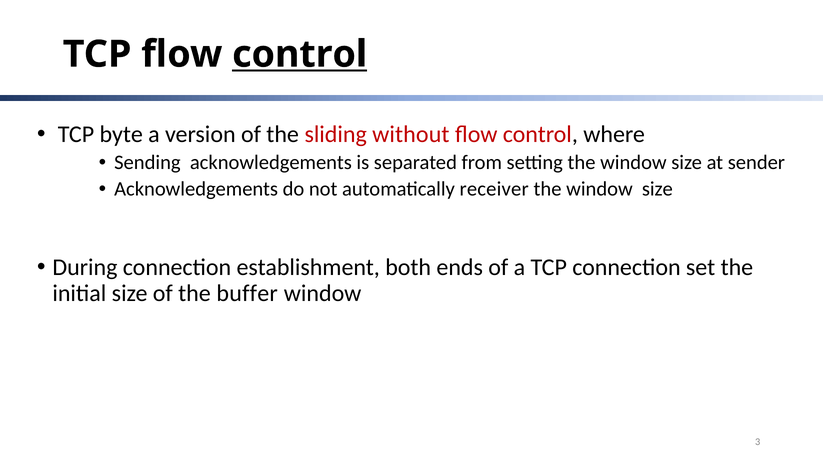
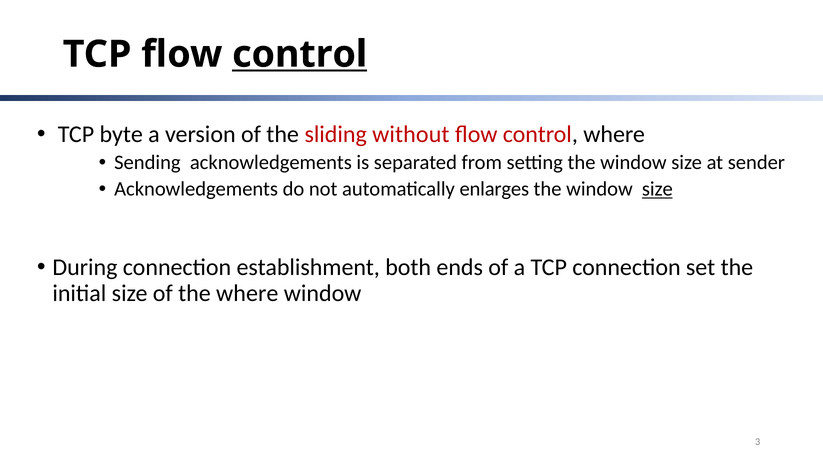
receiver: receiver -> enlarges (494, 189)
size underline: none -> present (657, 189)
the buffer: buffer -> where (247, 293)
